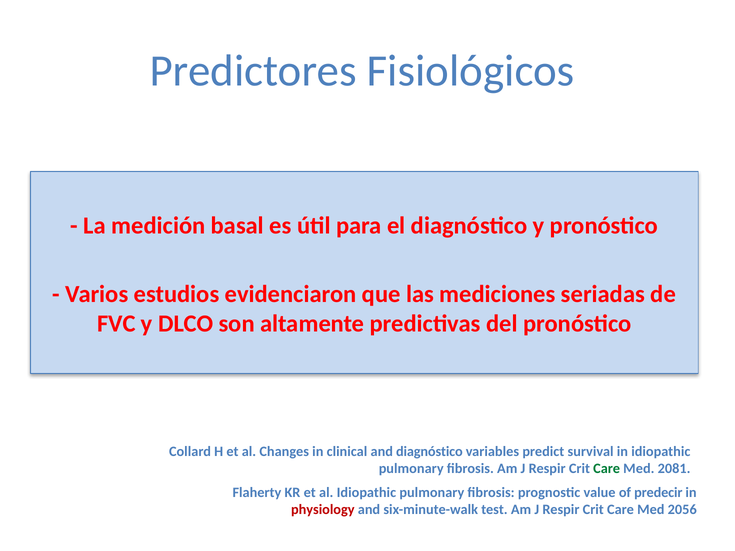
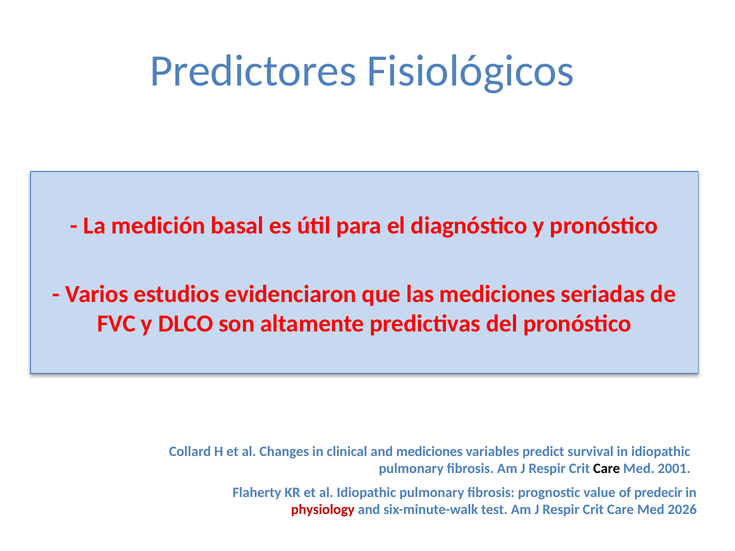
and diagnóstico: diagnóstico -> mediciones (429, 452)
Care colour: green -> black (607, 469)
2081: 2081 -> 2001 (674, 469)
2056: 2056 -> 2026 (682, 510)
